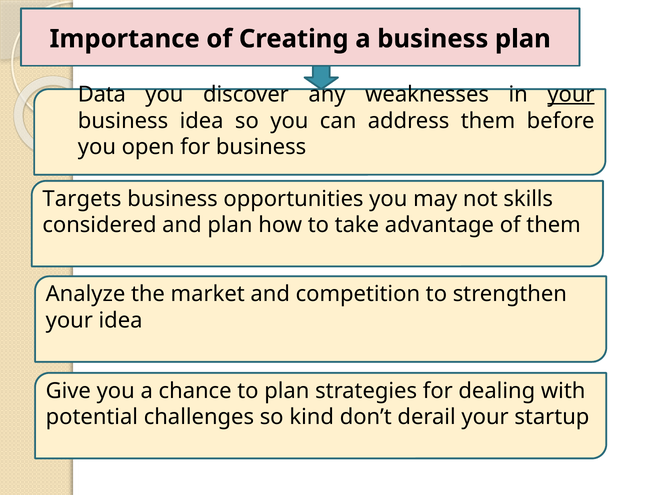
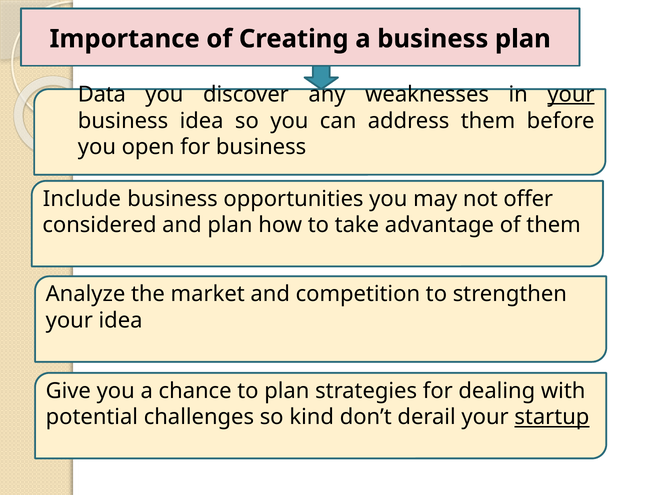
Targets: Targets -> Include (82, 199)
skills: skills -> offer (528, 199)
startup underline: none -> present (552, 417)
